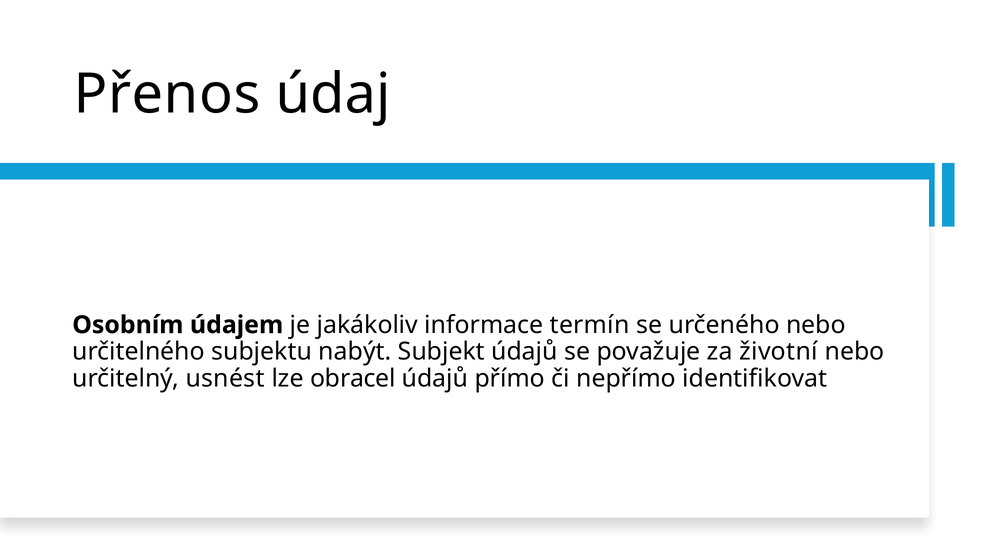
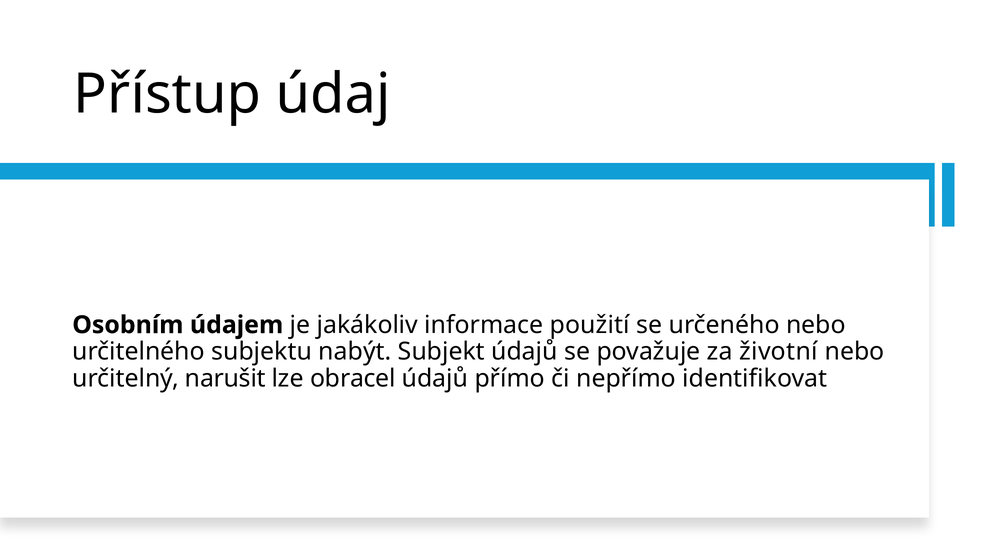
Přenos: Přenos -> Přístup (167, 94)
termín: termín -> použití (590, 325)
usnést: usnést -> narušit (225, 379)
